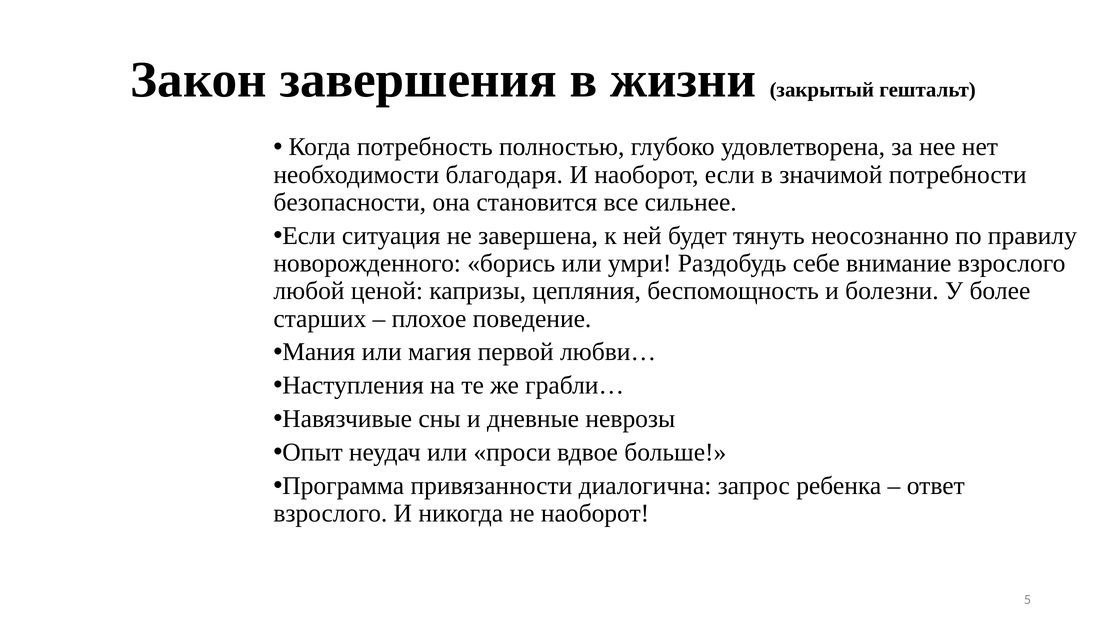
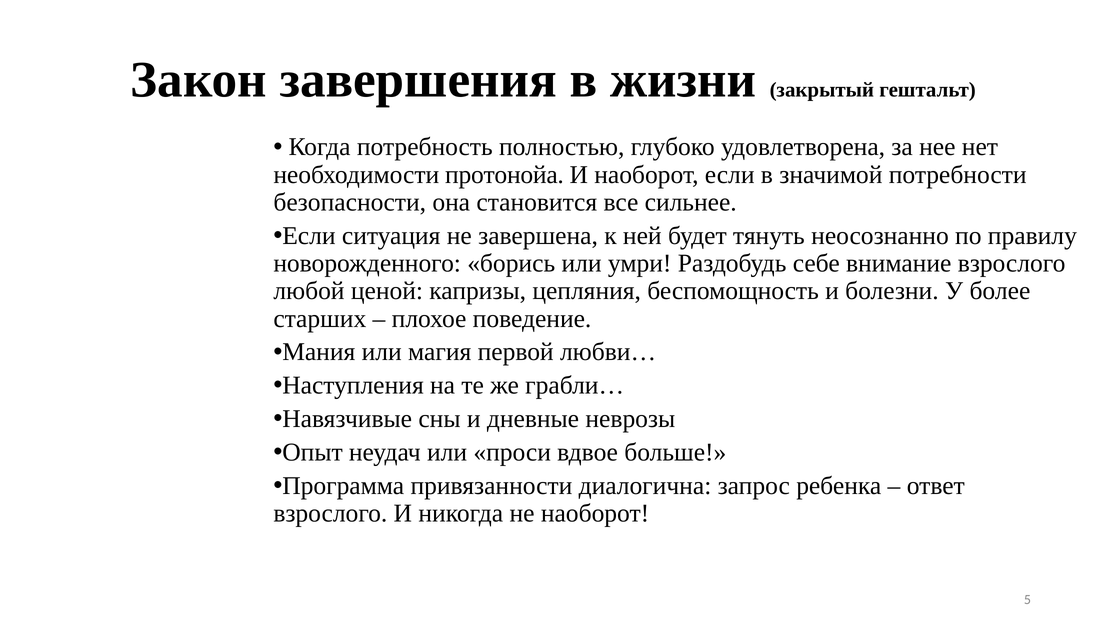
благодаря: благодаря -> протонойа (504, 175)
